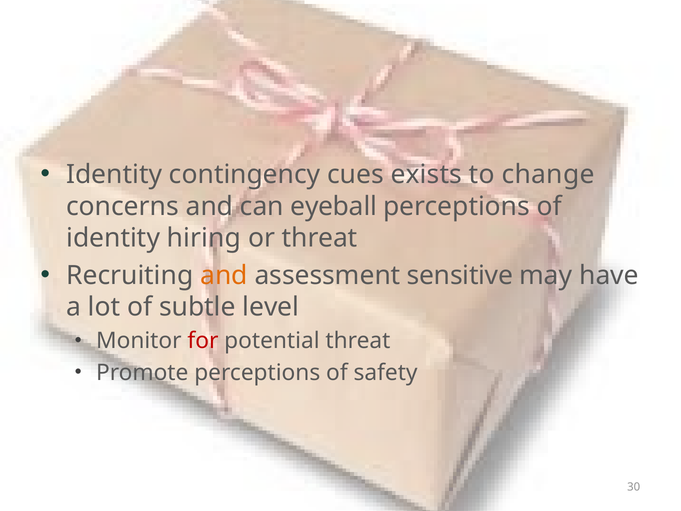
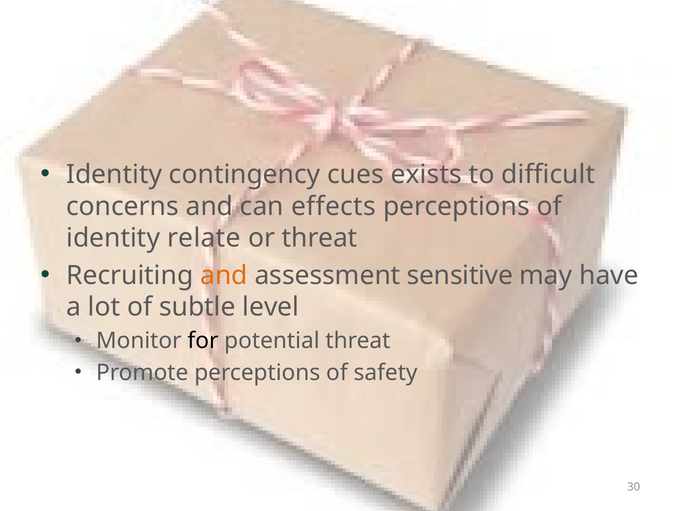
change: change -> difficult (548, 174)
eyeball: eyeball -> effects (333, 206)
hiring: hiring -> relate (204, 238)
for colour: red -> black (203, 341)
